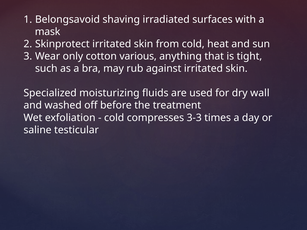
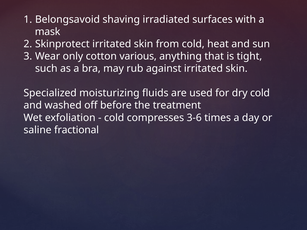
dry wall: wall -> cold (260, 93)
3-3: 3-3 -> 3-6 (194, 118)
testicular: testicular -> fractional (77, 130)
